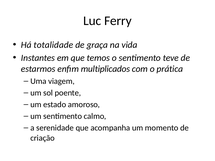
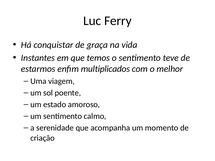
totalidade: totalidade -> conquistar (53, 45)
prática: prática -> melhor (170, 69)
